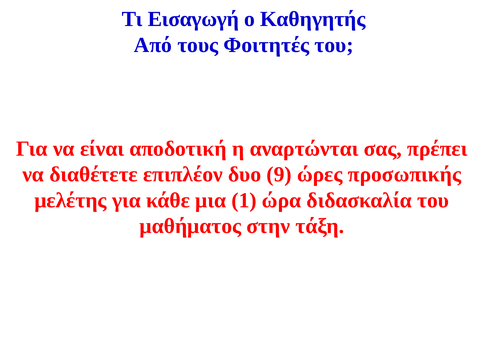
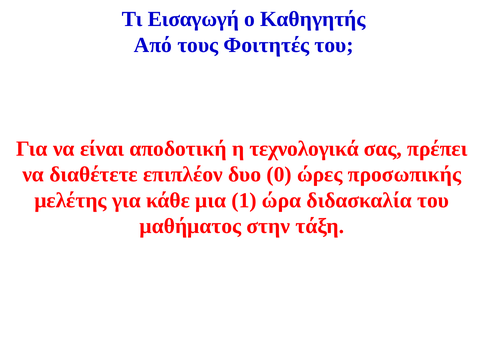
αναρτώνται: αναρτώνται -> τεχνολογικά (304, 149)
9: 9 -> 0 (279, 175)
